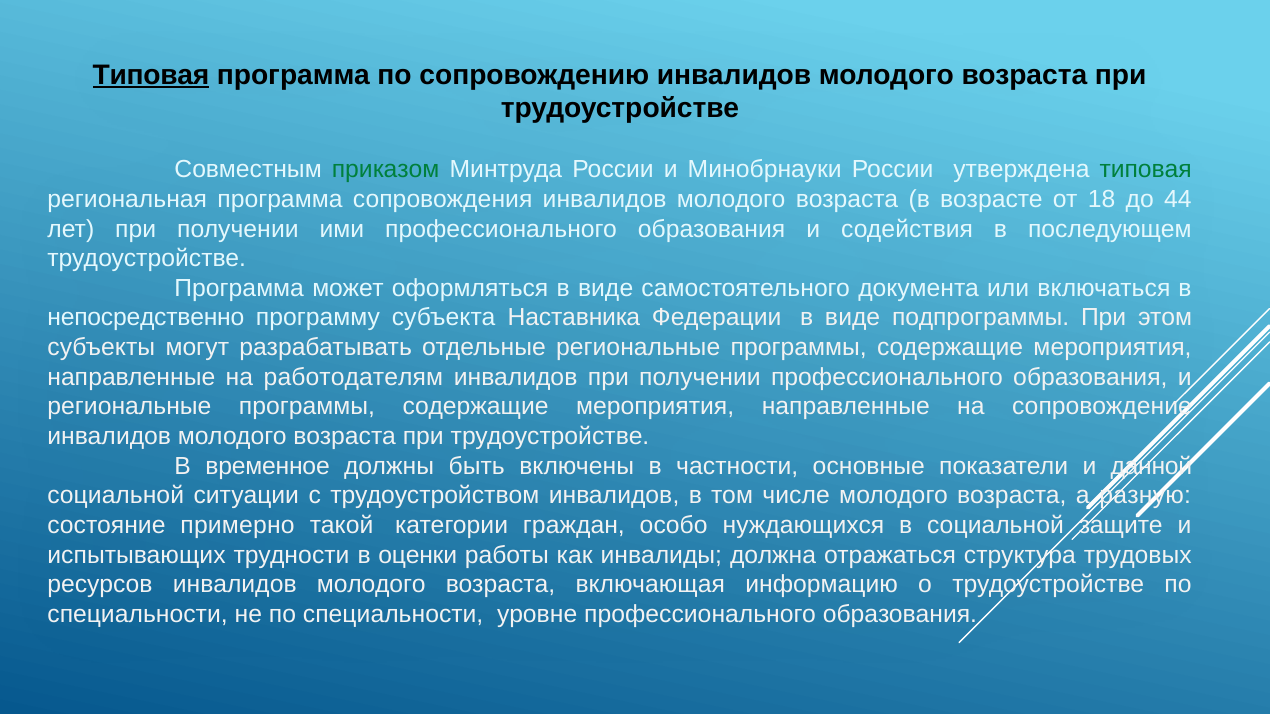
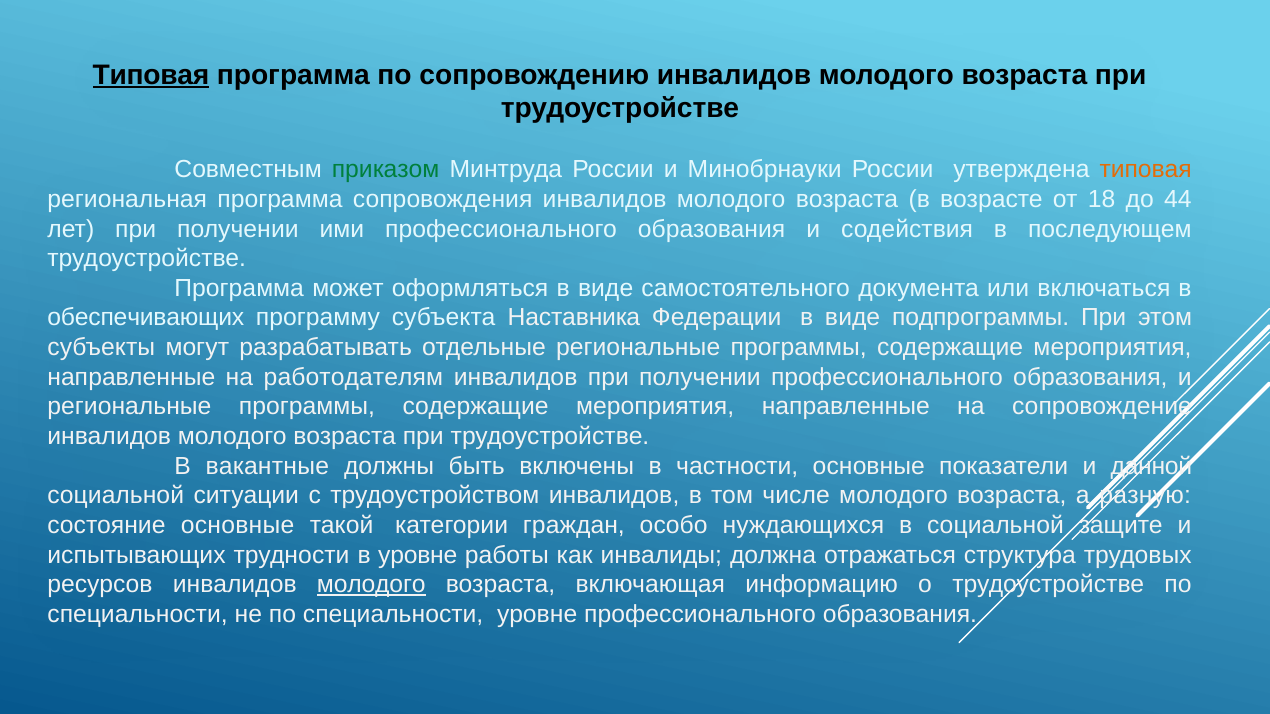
типовая colour: green -> orange (1146, 170)
непосредственно: непосредственно -> обеспечивающих (146, 318)
временное: временное -> вакантные (267, 466)
состояние примерно: примерно -> основные (238, 526)
в оценки: оценки -> уровне (418, 555)
молодого underline: none -> present (371, 585)
